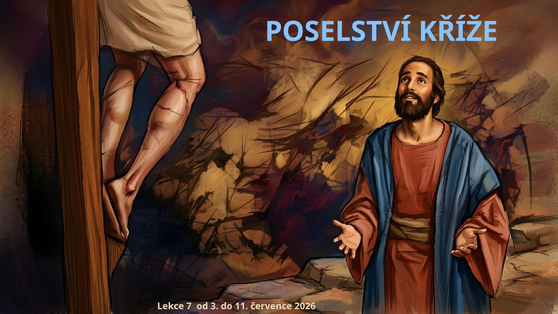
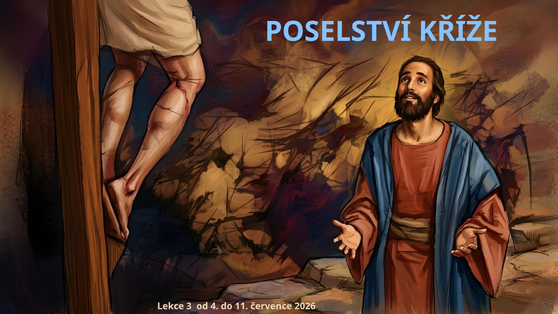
7: 7 -> 3 (189, 306)
3: 3 -> 4 (214, 306)
